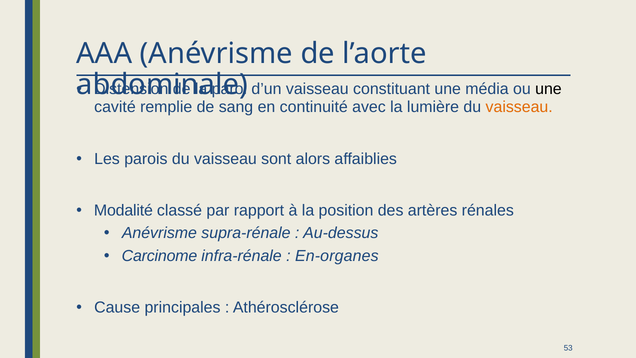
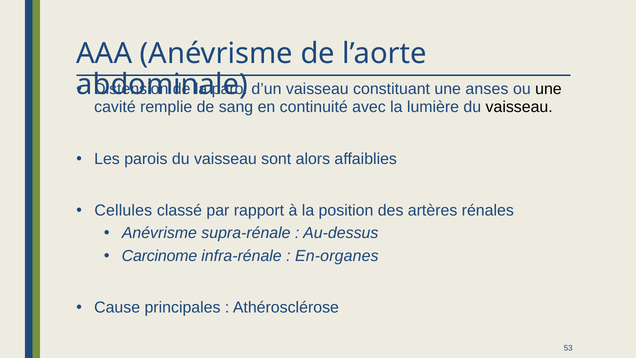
média: média -> anses (487, 89)
vaisseau colour: orange -> black (519, 107)
Modalité: Modalité -> Cellules (123, 210)
